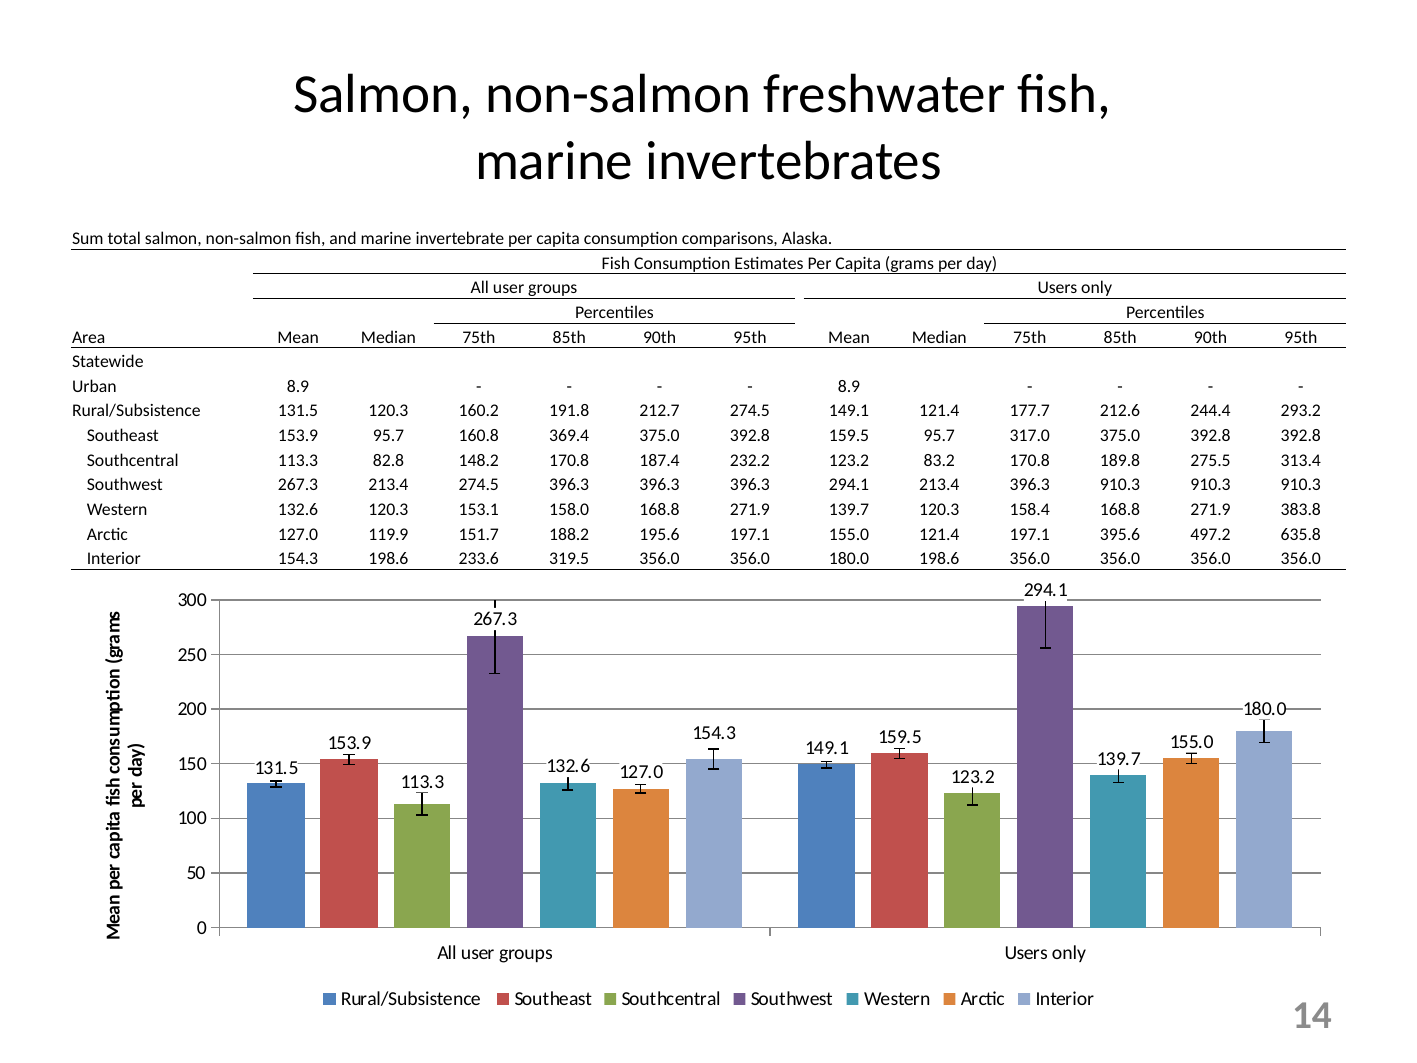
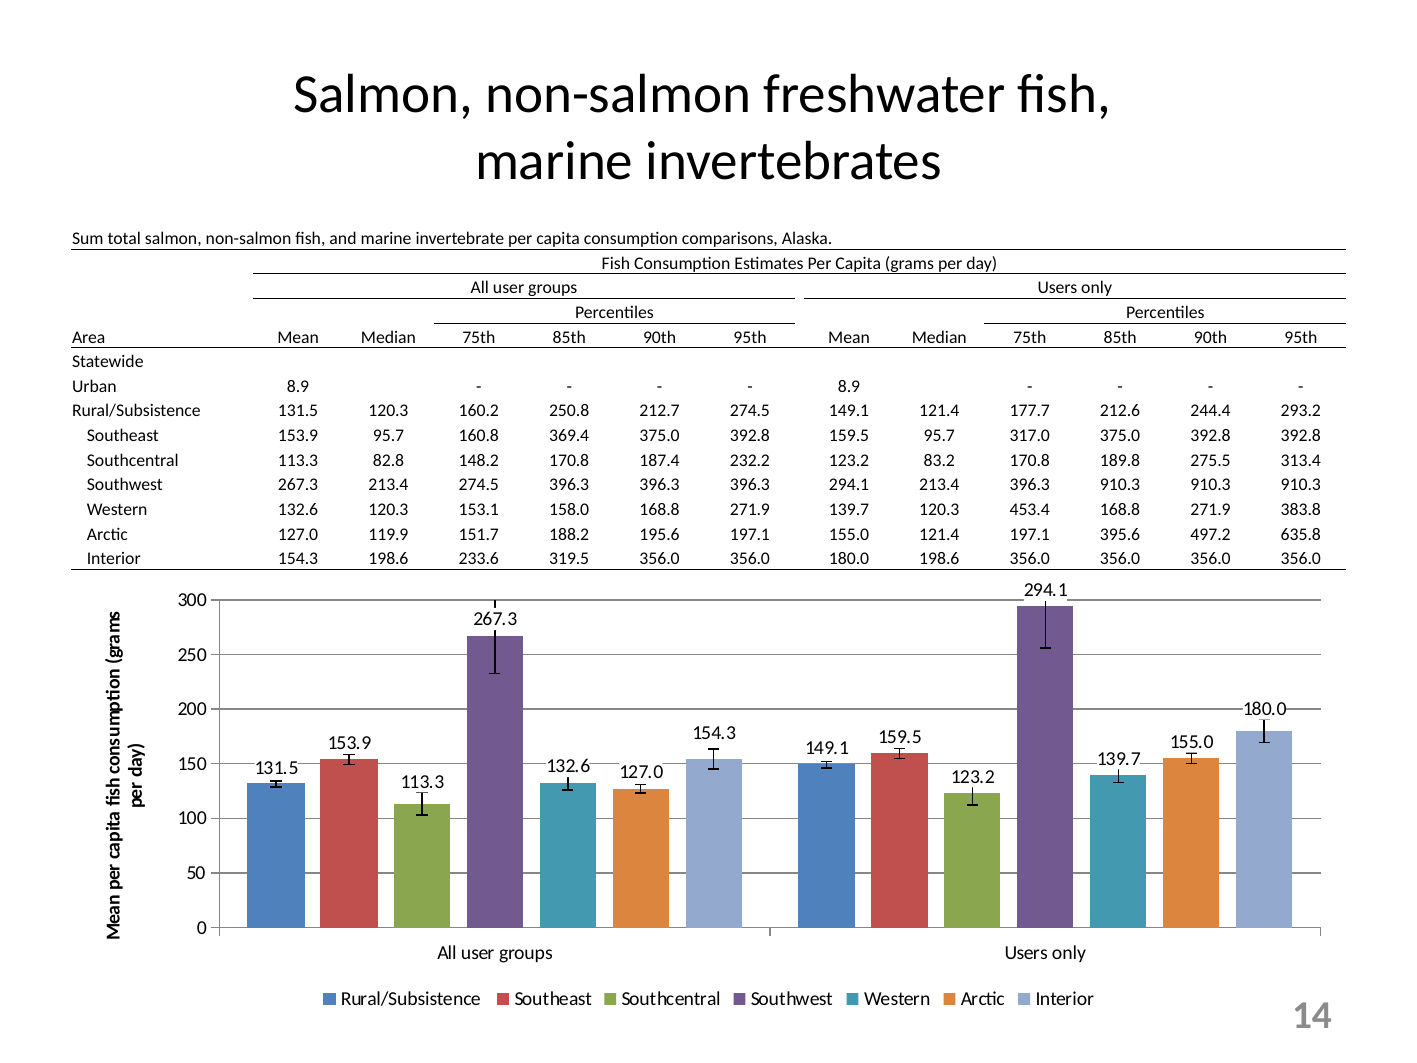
191.8: 191.8 -> 250.8 (569, 411)
158.4: 158.4 -> 453.4 (1030, 510)
